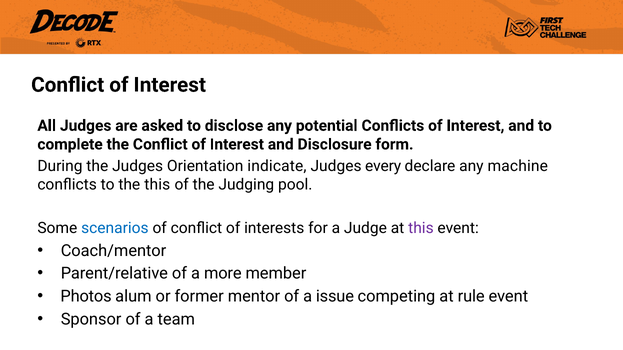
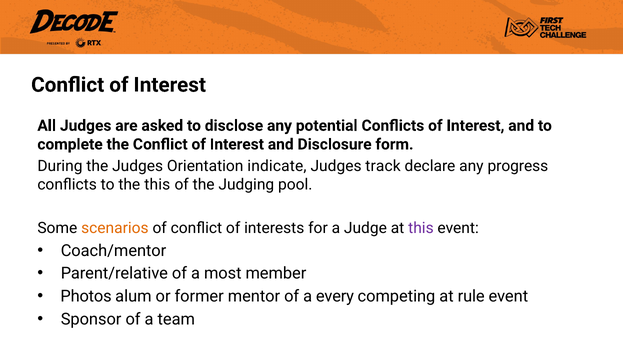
every: every -> track (383, 166)
machine: machine -> progress (518, 166)
scenarios colour: blue -> orange (115, 229)
more: more -> most (223, 274)
issue: issue -> every (335, 297)
